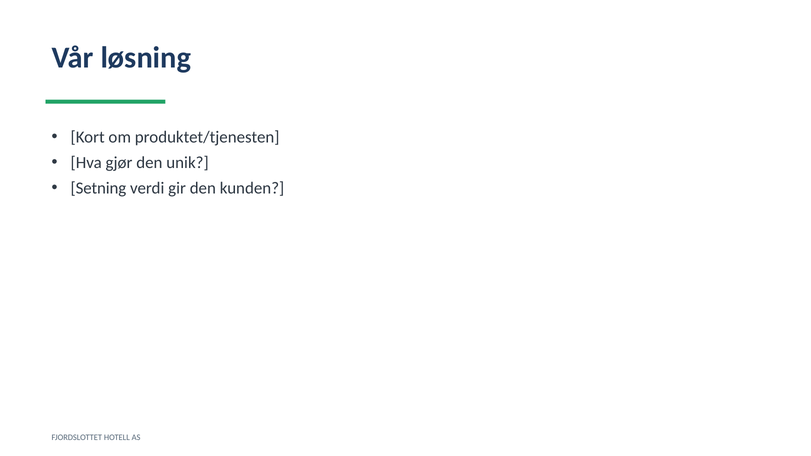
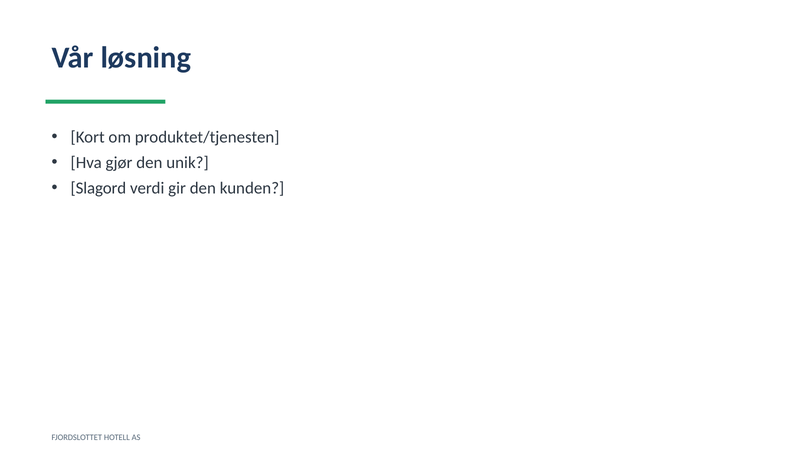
Setning: Setning -> Slagord (98, 188)
